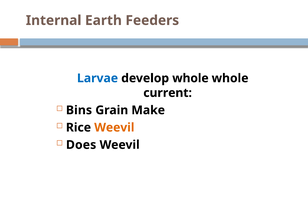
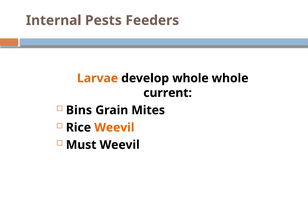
Earth: Earth -> Pests (103, 20)
Larvae colour: blue -> orange (98, 78)
Make: Make -> Mites (148, 110)
Does: Does -> Must (81, 144)
